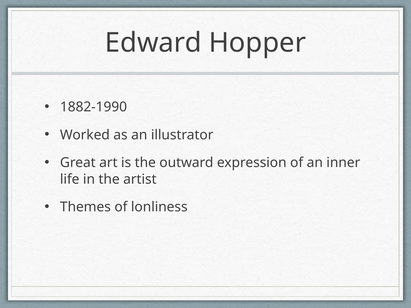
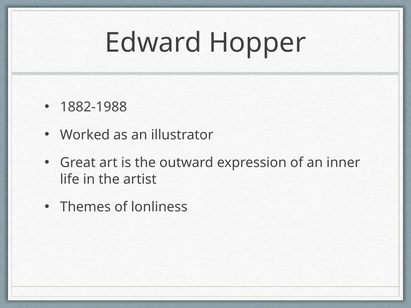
1882-1990: 1882-1990 -> 1882-1988 (94, 107)
